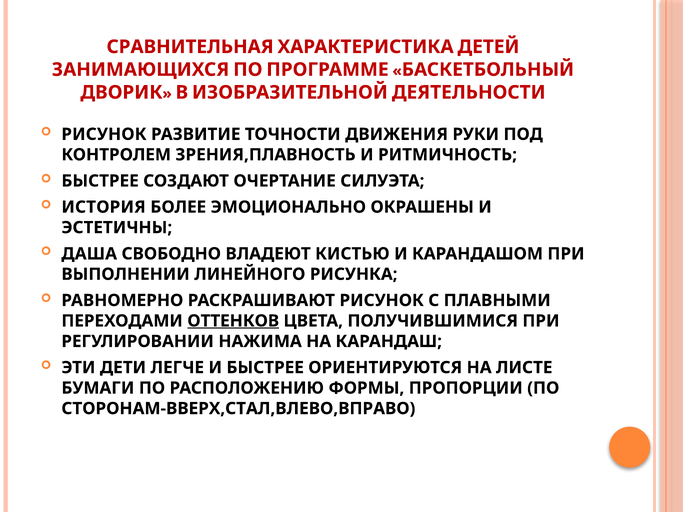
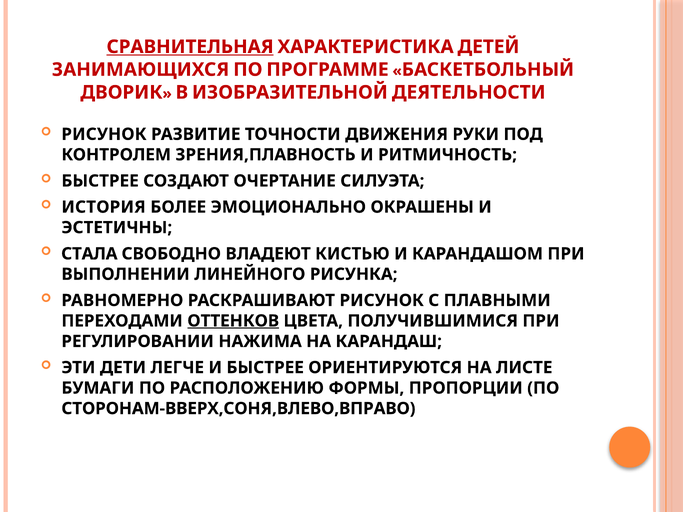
СРАВНИТЕЛЬНАЯ underline: none -> present (190, 47)
ДАША: ДАША -> СТАЛА (89, 254)
СТОРОНАМ-ВВЕРХ,СТАЛ,ВЛЕВО,ВПРАВО: СТОРОНАМ-ВВЕРХ,СТАЛ,ВЛЕВО,ВПРАВО -> СТОРОНАМ-ВВЕРХ,СОНЯ,ВЛЕВО,ВПРАВО (238, 409)
